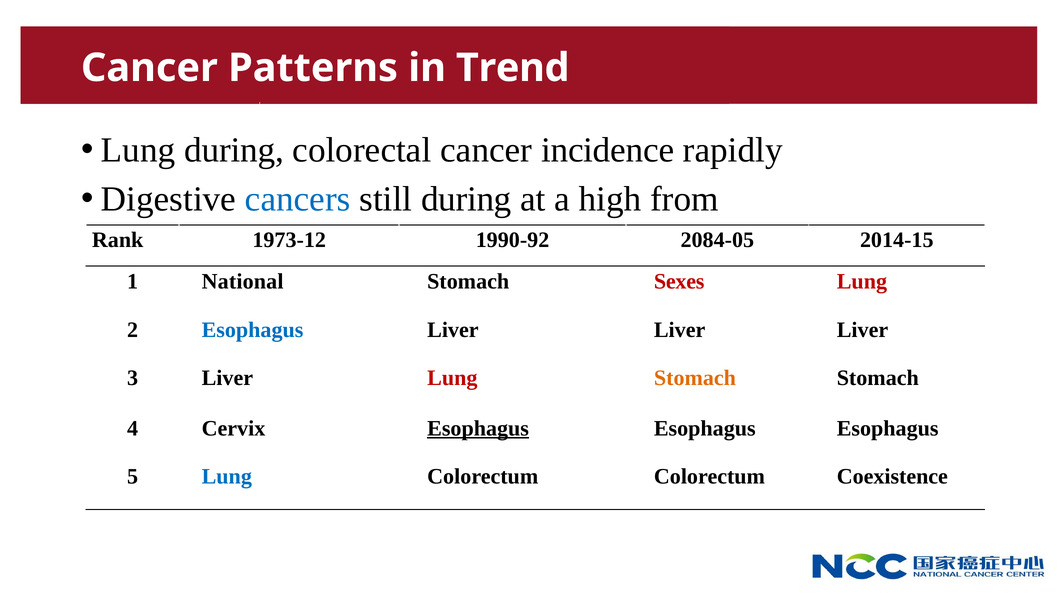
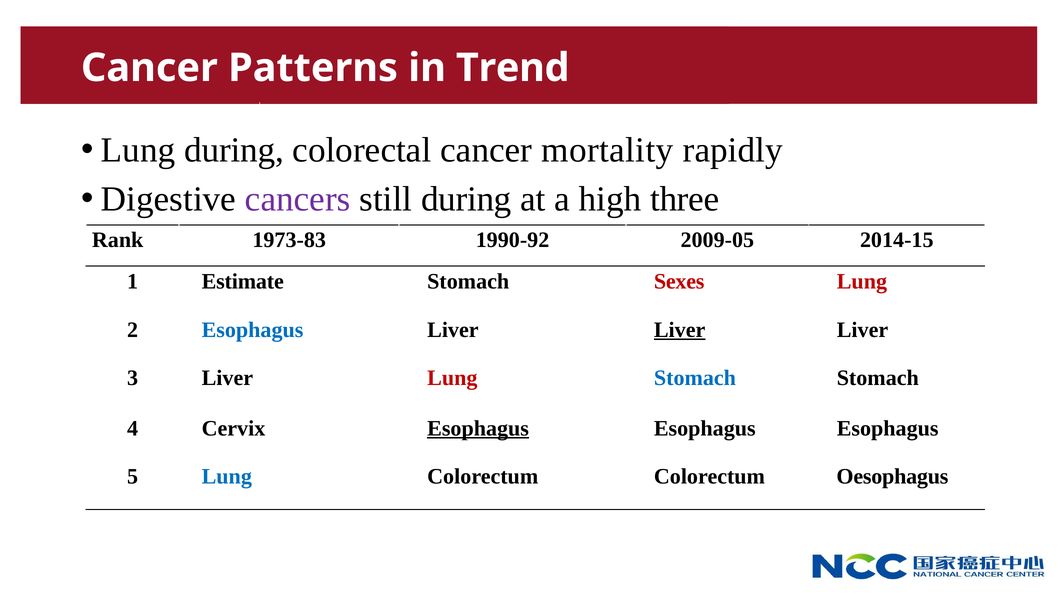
incidence: incidence -> mortality (607, 150)
cancers colour: blue -> purple (298, 199)
from: from -> three (685, 199)
1973-12: 1973-12 -> 1973-83 (289, 240)
2084-05: 2084-05 -> 2009-05 (717, 240)
National: National -> Estimate (243, 281)
Liver underline: none -> present (680, 330)
Stomach colour: orange -> blue (695, 378)
Coexistence: Coexistence -> Oesophagus (892, 477)
